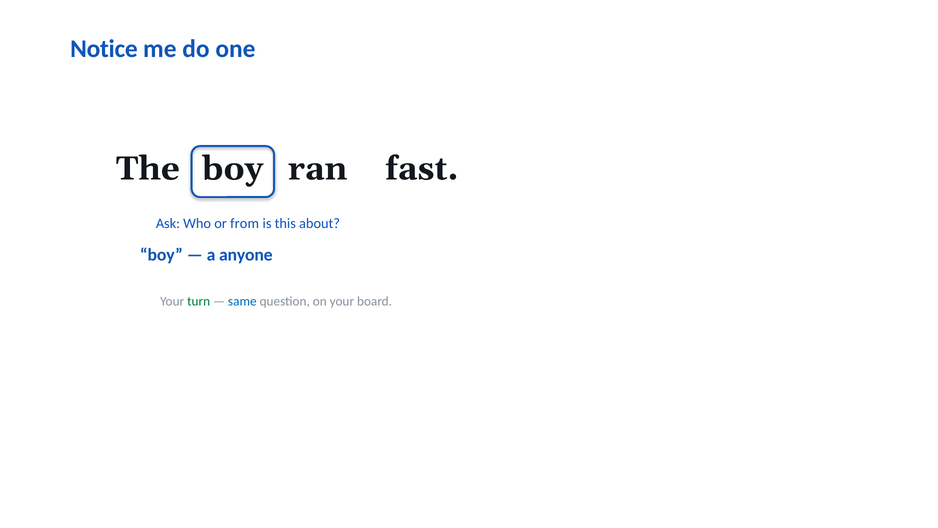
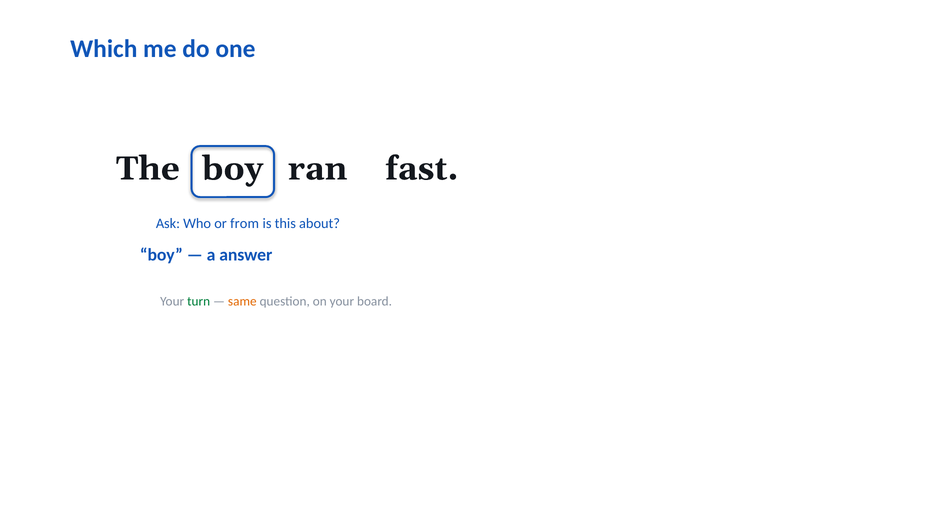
Notice: Notice -> Which (104, 49)
anyone: anyone -> answer (246, 255)
same colour: blue -> orange (242, 301)
